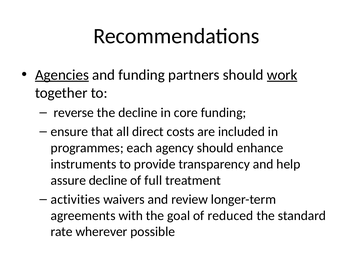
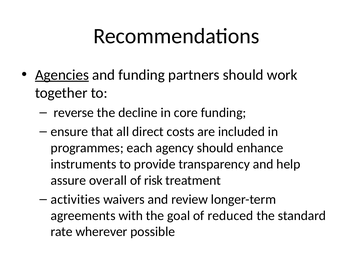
work underline: present -> none (282, 75)
assure decline: decline -> overall (108, 180)
full: full -> risk (153, 180)
